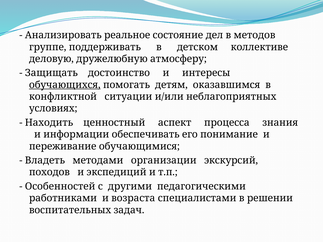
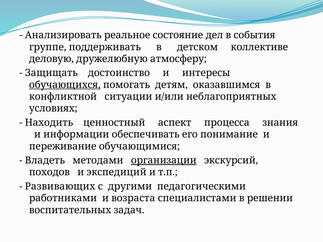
методов: методов -> события (255, 35)
организации underline: none -> present (164, 161)
Особенностей: Особенностей -> Развивающих (60, 187)
